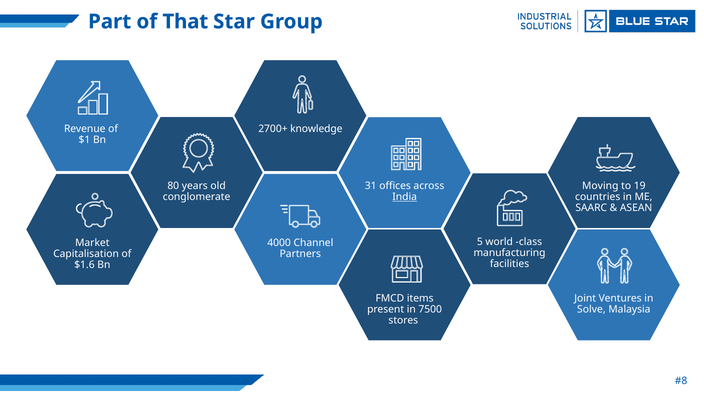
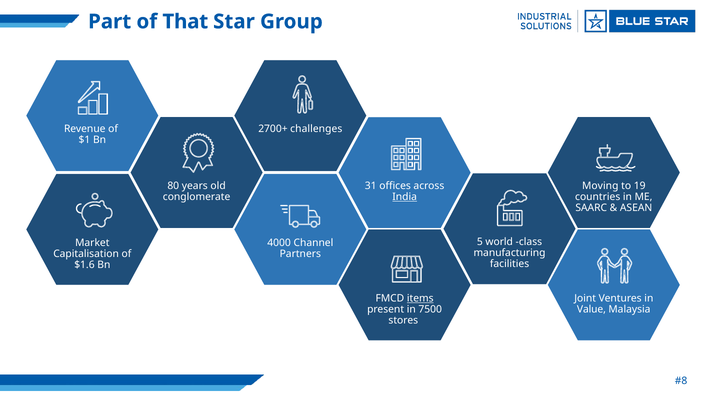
knowledge: knowledge -> challenges (316, 129)
items underline: none -> present (420, 298)
Solve: Solve -> Value (591, 309)
